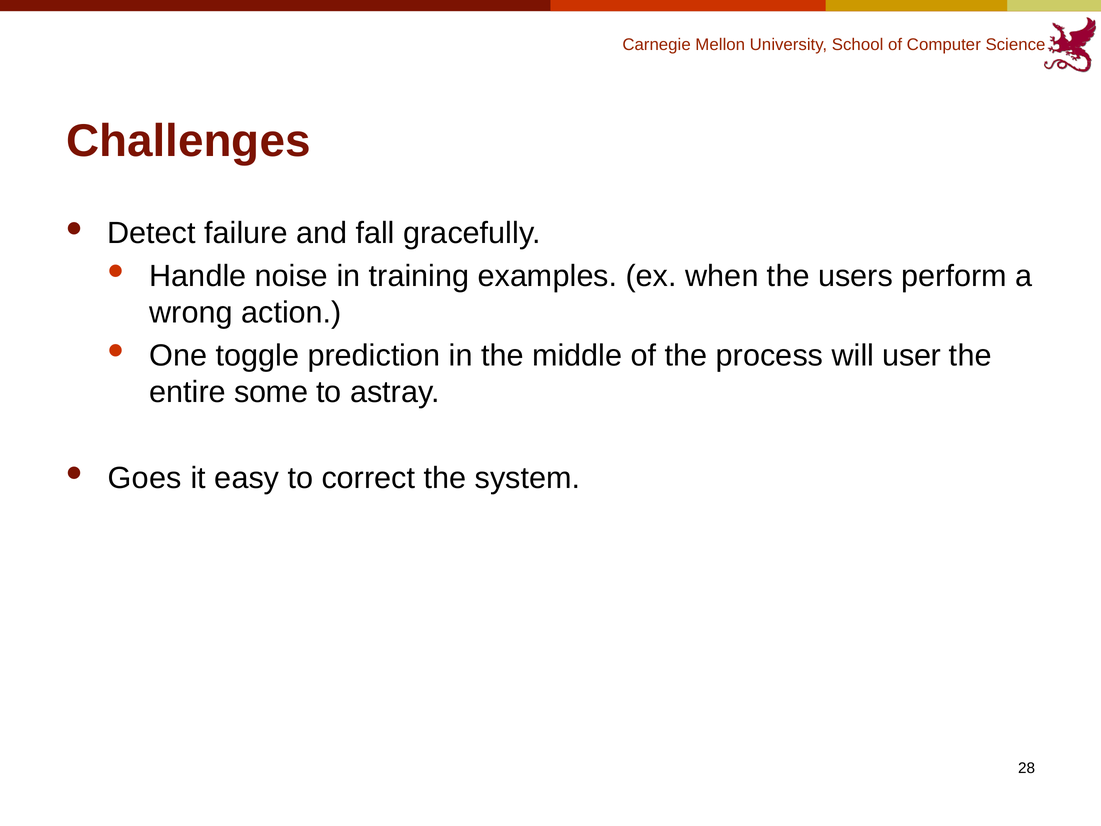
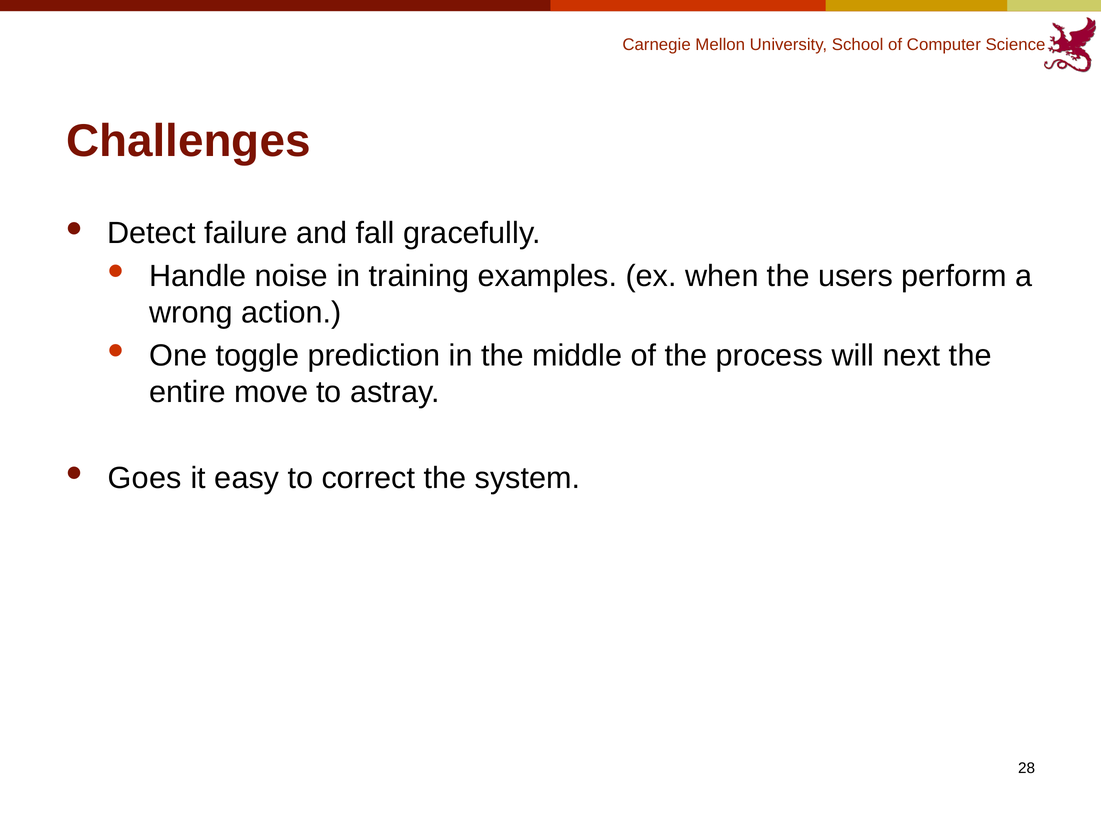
user: user -> next (912, 355)
some: some -> move (271, 392)
